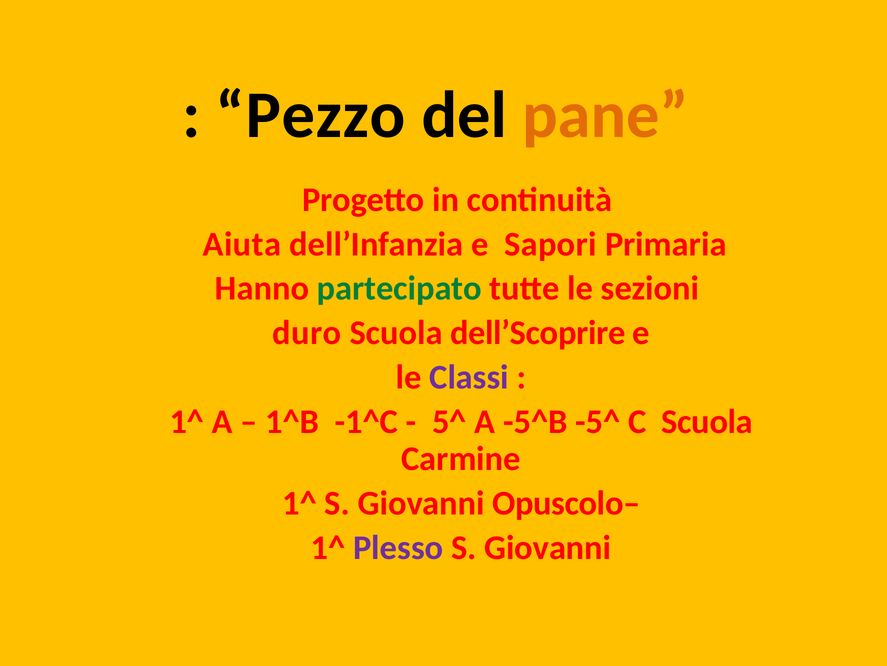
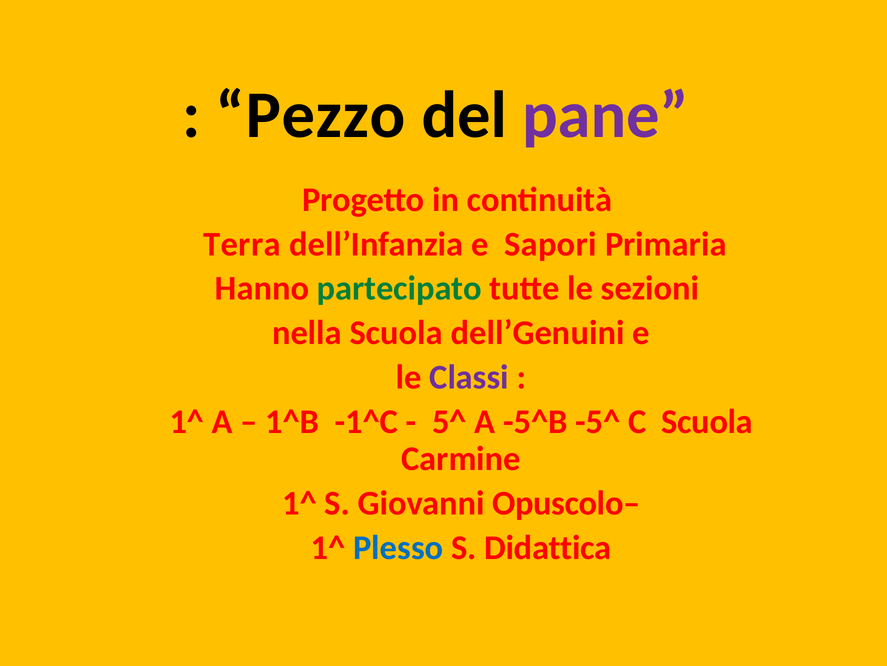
pane colour: orange -> purple (605, 115)
Aiuta: Aiuta -> Terra (242, 244)
duro: duro -> nella (307, 333)
dell’Scoprire: dell’Scoprire -> dell’Genuini (538, 333)
Plesso colour: purple -> blue (398, 547)
Giovanni: Giovanni -> Didattica (548, 547)
